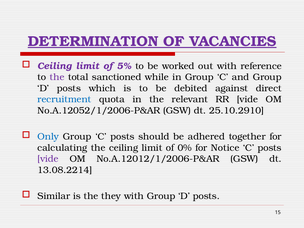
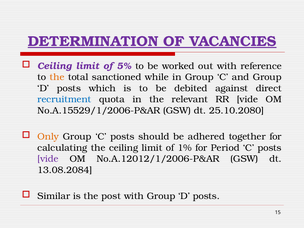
the colour: purple -> orange (57, 77)
No.A.12052/1/2006-P&AR: No.A.12052/1/2006-P&AR -> No.A.15529/1/2006-P&AR (99, 111)
25.10.2910: 25.10.2910 -> 25.10.2080 (236, 111)
Only colour: blue -> orange (48, 137)
0%: 0% -> 1% (185, 148)
Notice: Notice -> Period (225, 148)
13.08.2214: 13.08.2214 -> 13.08.2084 (65, 170)
they: they -> post (111, 196)
